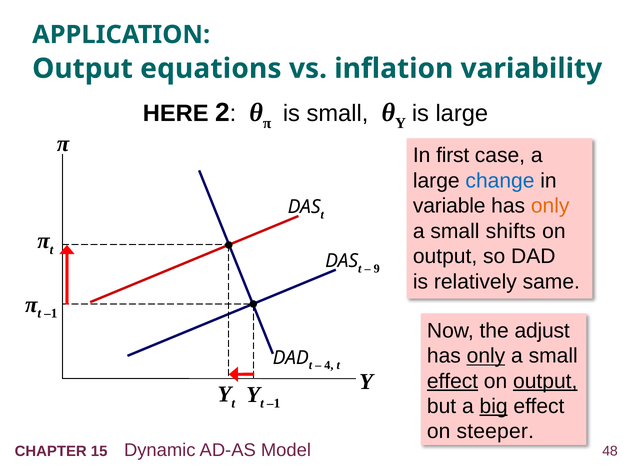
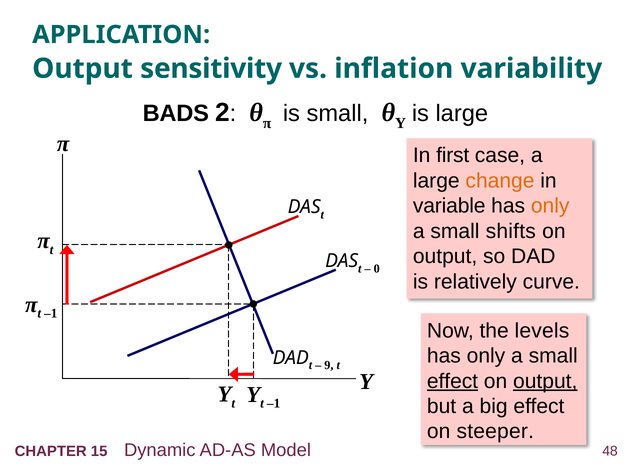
equations: equations -> sensitivity (211, 69)
HERE: HERE -> BADS (176, 114)
change colour: blue -> orange (500, 181)
9: 9 -> 0 (377, 269)
same: same -> curve (551, 282)
adjust: adjust -> levels (542, 331)
only underline: present -> none (486, 356)
4: 4 -> 9 (329, 366)
big underline: present -> none (494, 407)
